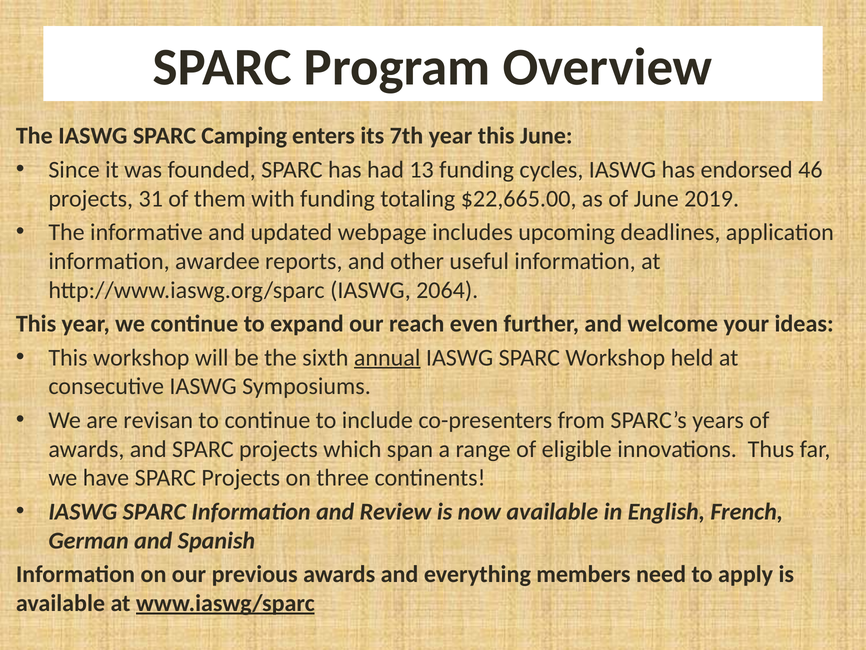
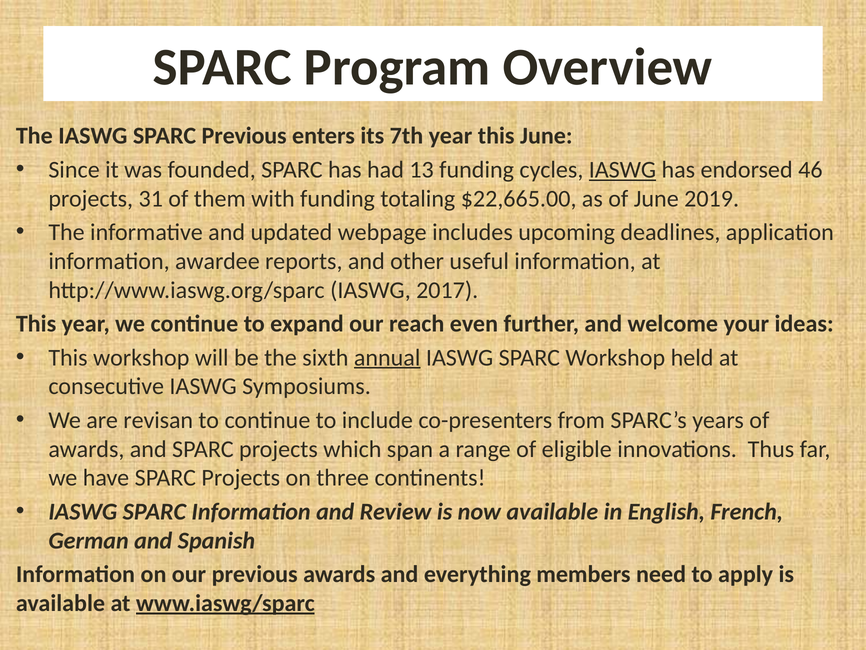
SPARC Camping: Camping -> Previous (244, 136)
IASWG underline: none -> present (622, 170)
2064: 2064 -> 2017 (447, 290)
